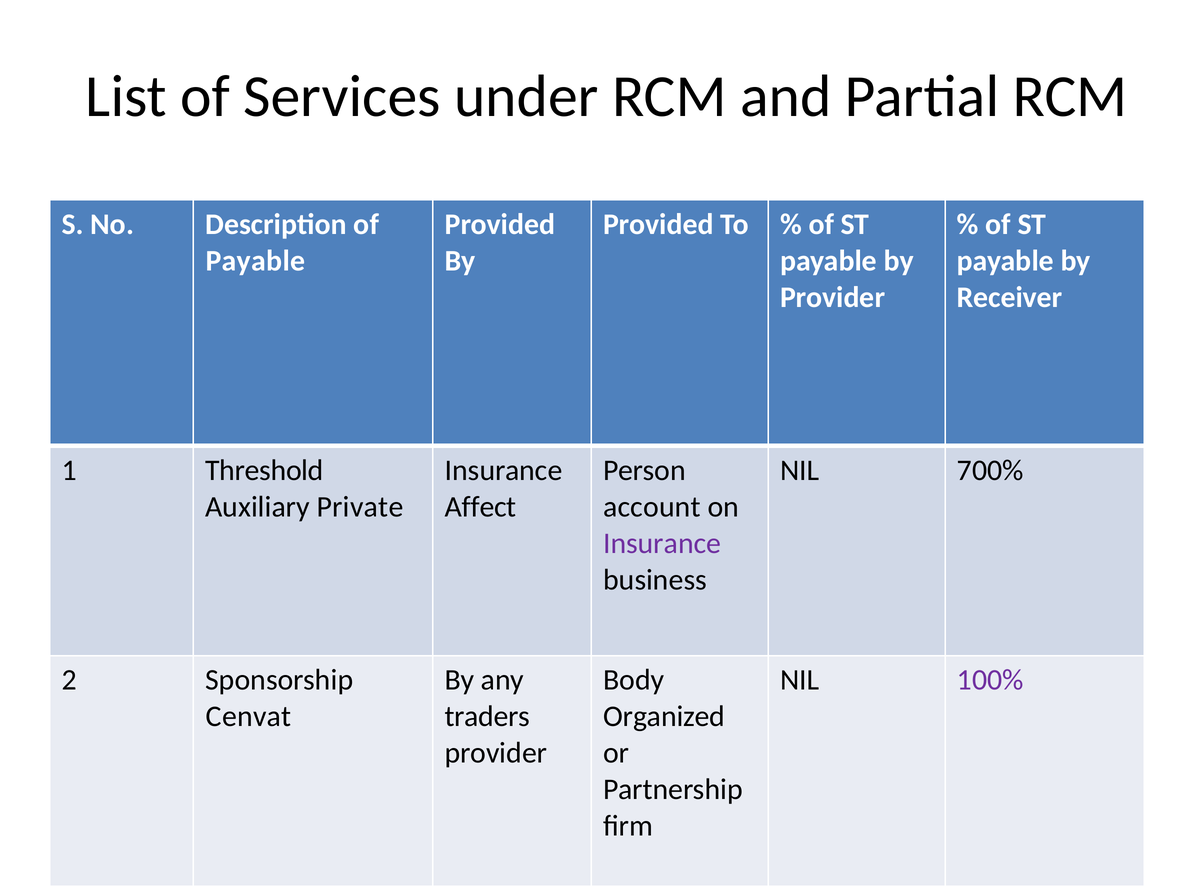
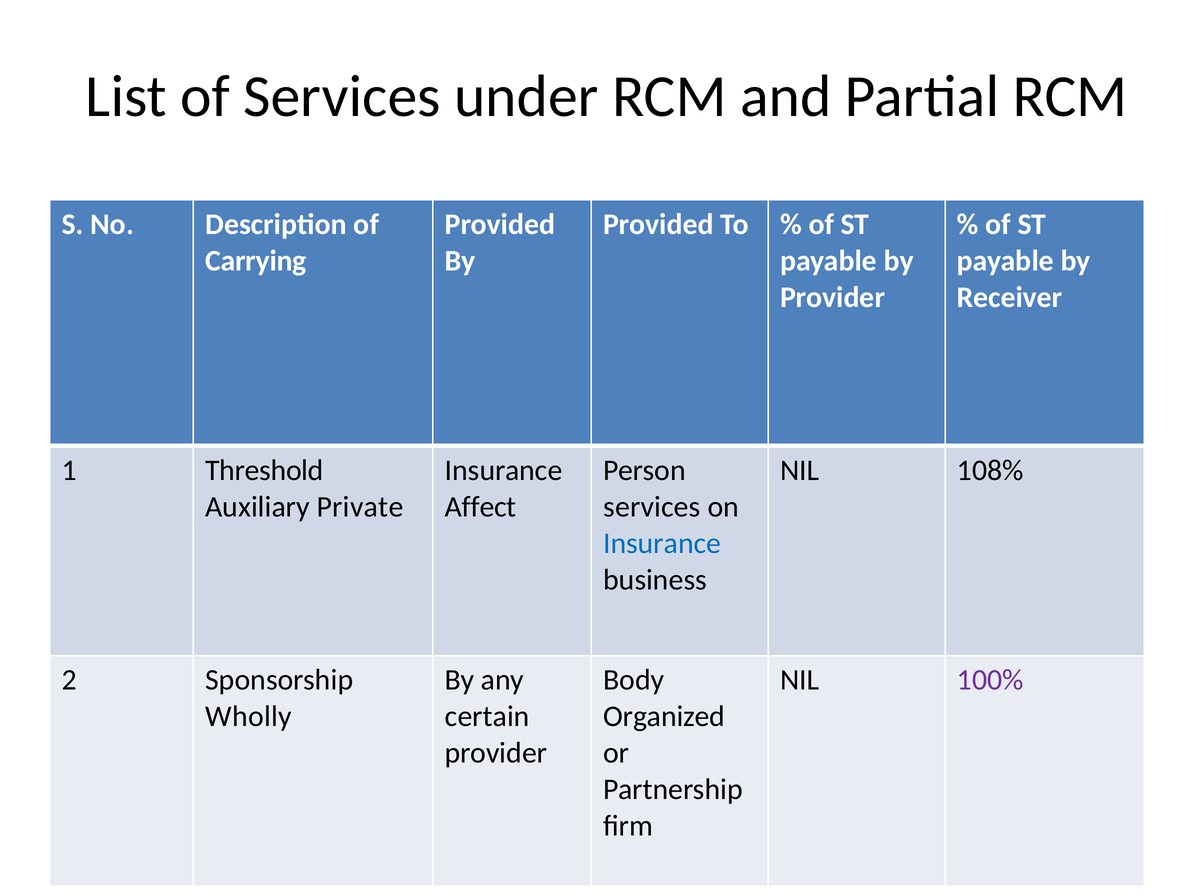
Payable: Payable -> Carrying (256, 261)
700%: 700% -> 108% (990, 470)
account: account -> services (652, 507)
Insurance colour: purple -> blue (662, 543)
Cenvat: Cenvat -> Wholly (249, 716)
traders: traders -> certain (487, 716)
